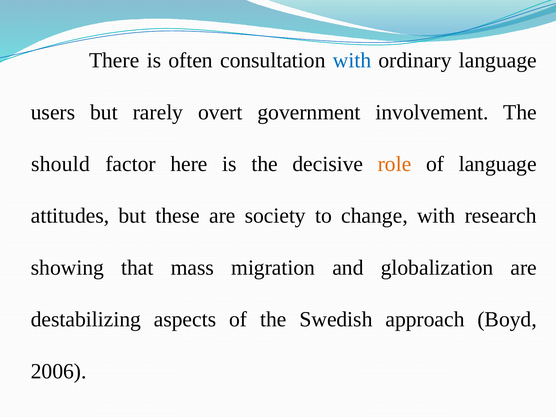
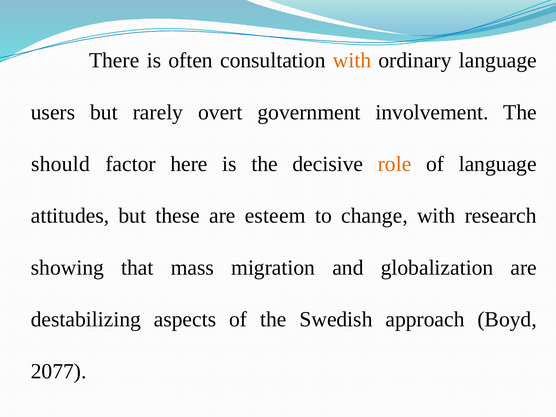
with colour: blue -> orange (352, 60)
society: society -> esteem (275, 216)
2006: 2006 -> 2077 (59, 371)
